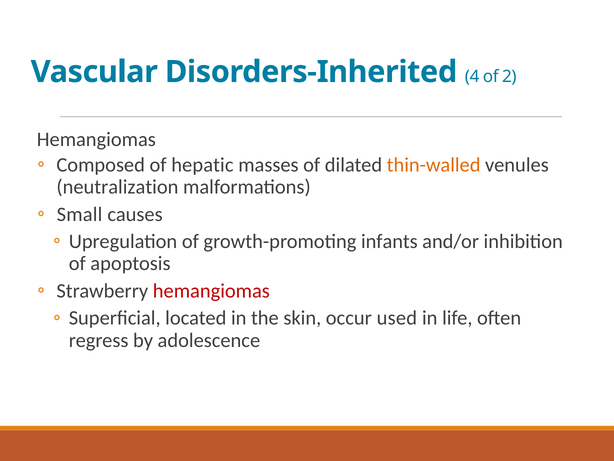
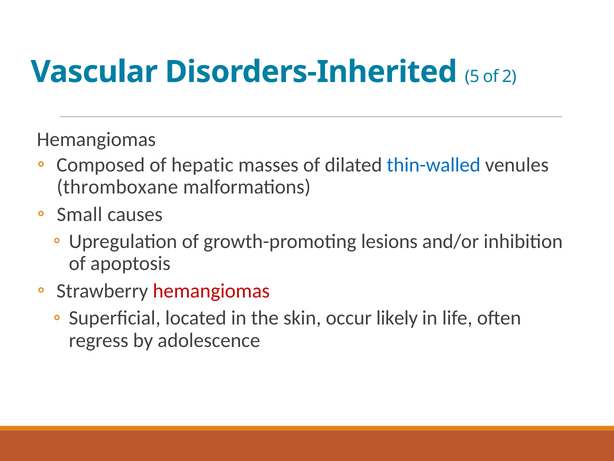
4: 4 -> 5 (472, 76)
thin-walled colour: orange -> blue (434, 165)
neutralization: neutralization -> thromboxane (117, 187)
infants: infants -> lesions (389, 241)
used: used -> likely (397, 318)
